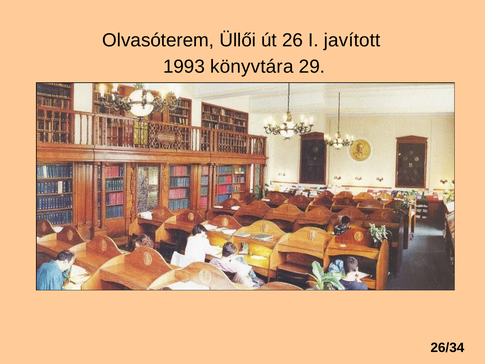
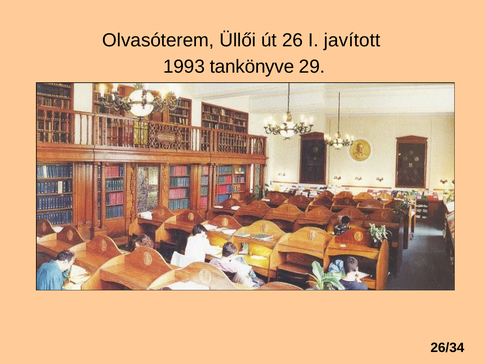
könyvtára: könyvtára -> tankönyve (252, 67)
